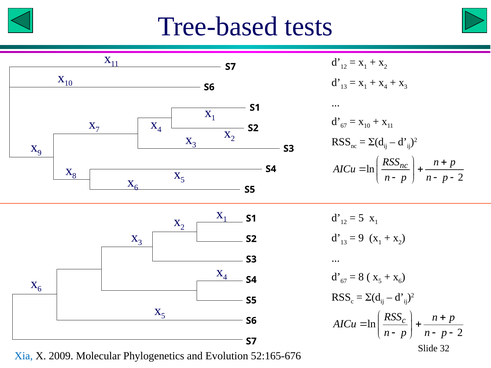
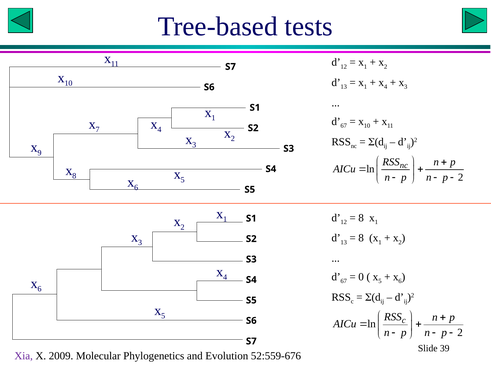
5: 5 -> 8 (361, 218)
9: 9 -> 8 (361, 238)
8: 8 -> 0 (361, 277)
32: 32 -> 39 (445, 348)
Xia colour: blue -> purple (24, 356)
52:165-676: 52:165-676 -> 52:559-676 (276, 356)
